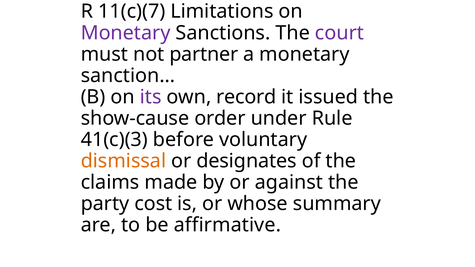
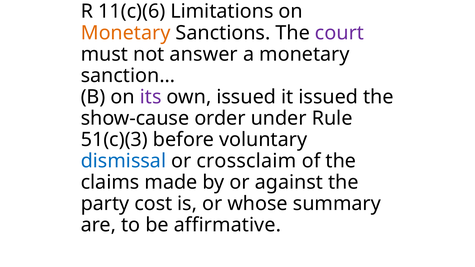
11(c)(7: 11(c)(7 -> 11(c)(6 (132, 11)
Monetary colour: purple -> orange (126, 33)
partner: partner -> answer (204, 54)
own record: record -> issued (246, 97)
41(c)(3: 41(c)(3 -> 51(c)(3 (114, 140)
dismissal colour: orange -> blue (123, 161)
designates: designates -> crossclaim (246, 161)
